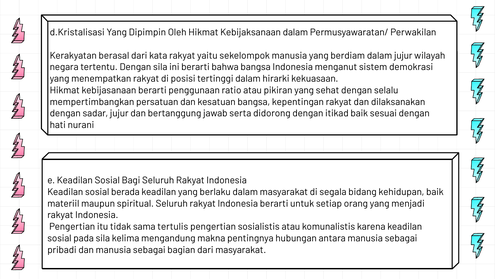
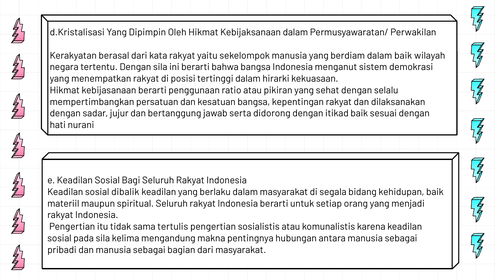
dalam jujur: jujur -> baik (403, 55)
berada: berada -> dibalik (125, 192)
